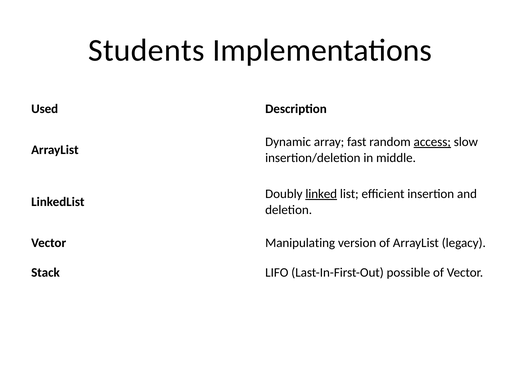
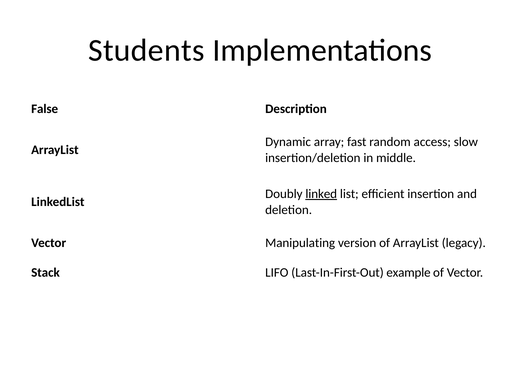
Used: Used -> False (45, 109)
access underline: present -> none (432, 142)
possible: possible -> example (408, 273)
